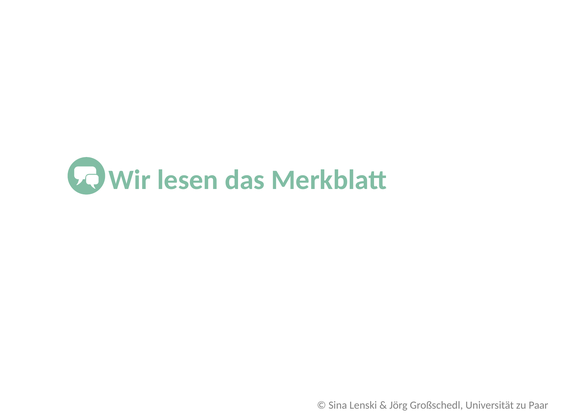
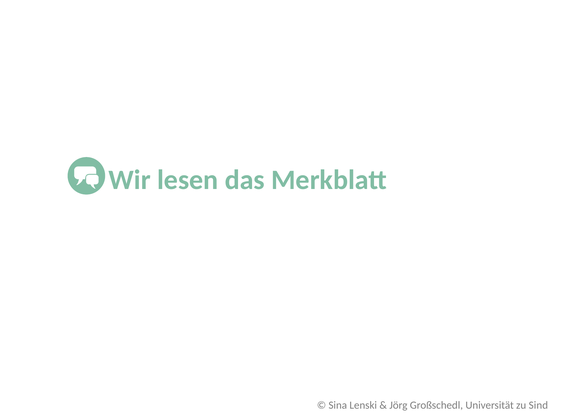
Paar: Paar -> Sind (538, 406)
